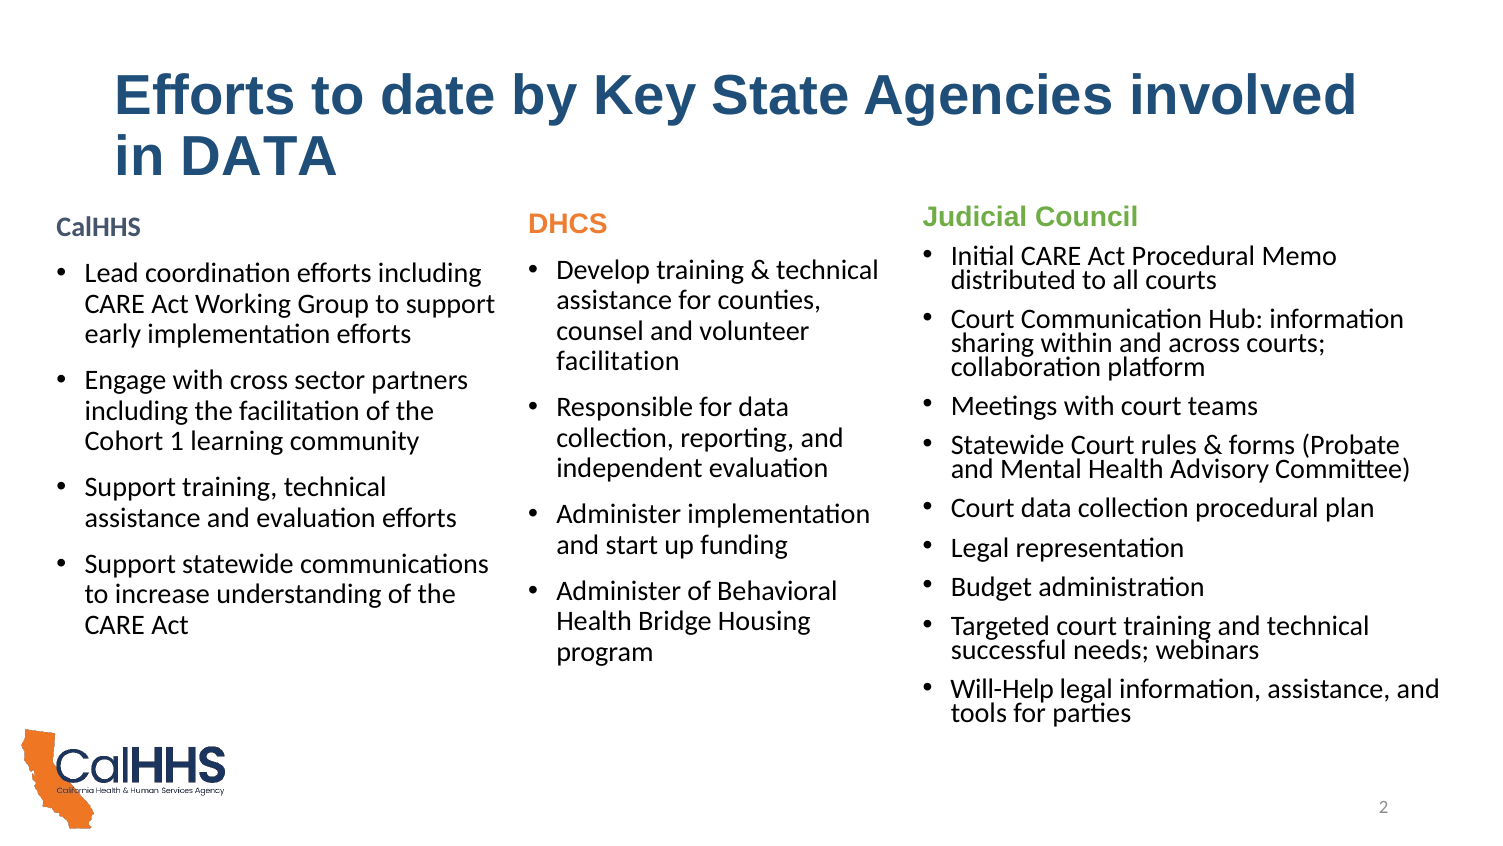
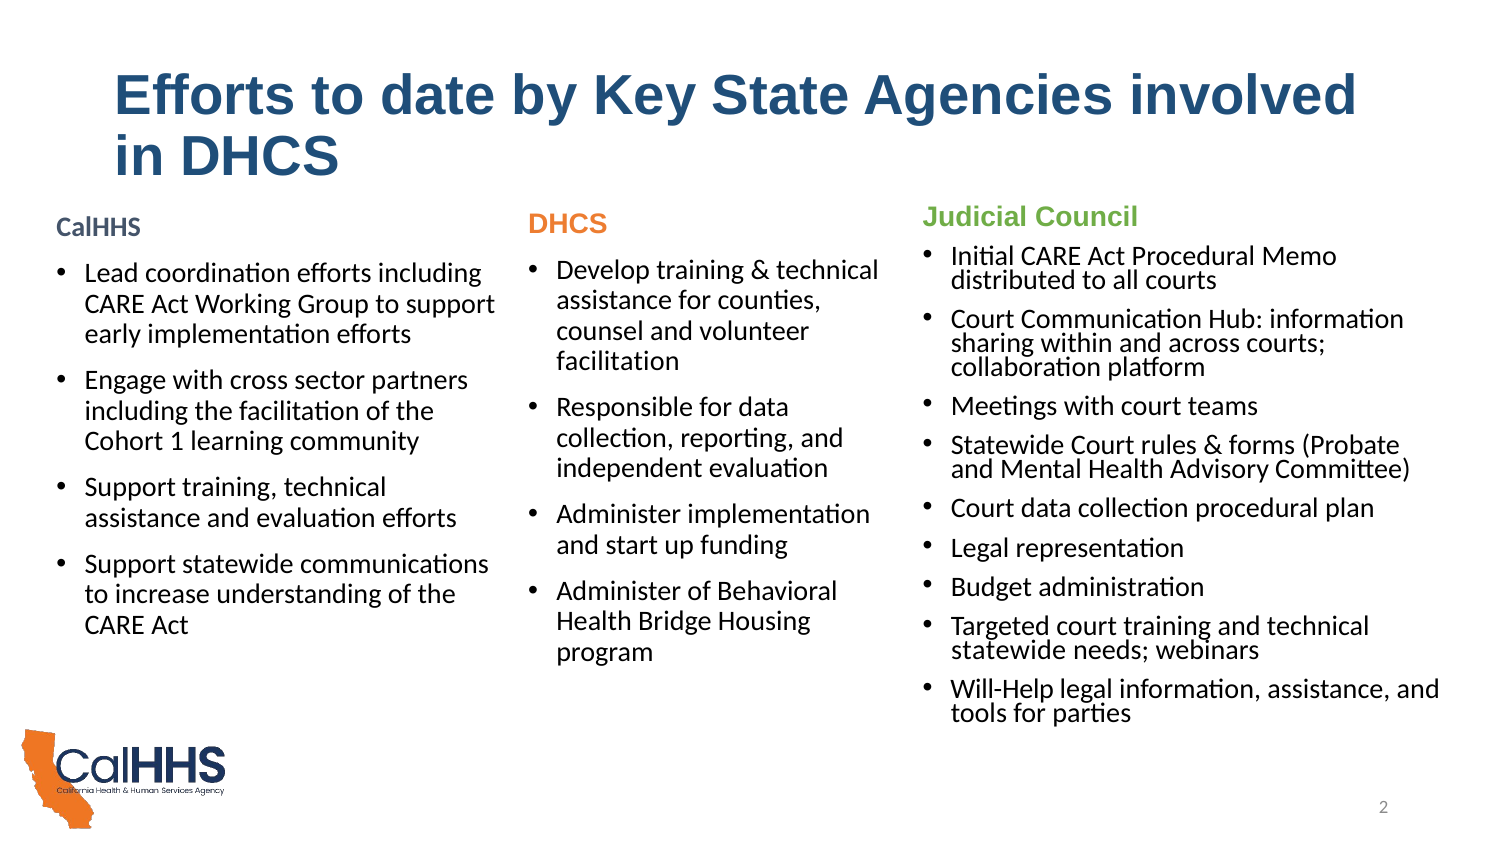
in DATA: DATA -> DHCS (260, 157)
successful: successful -> statewide (1009, 650)
